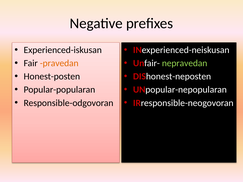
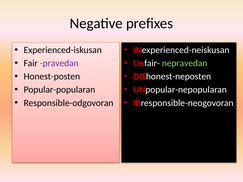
pravedan colour: orange -> purple (59, 63)
